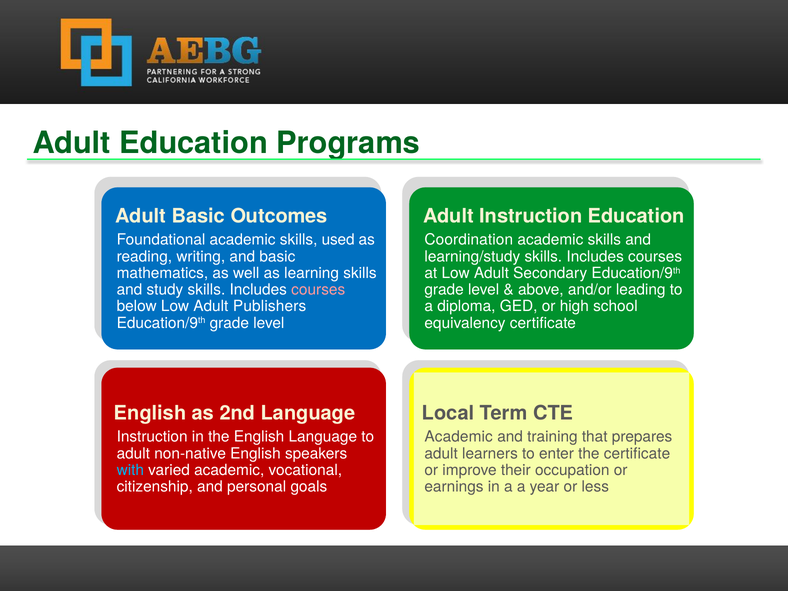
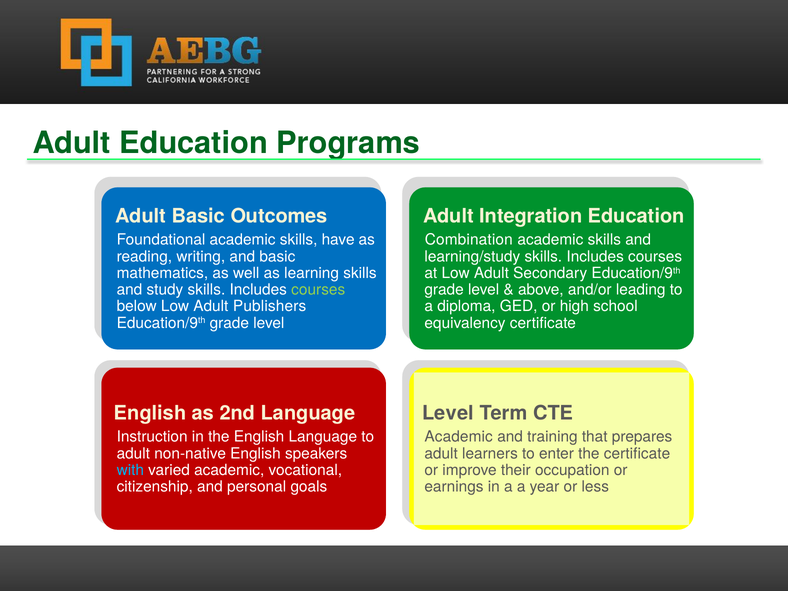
Adult Instruction: Instruction -> Integration (531, 216)
used: used -> have (338, 240)
Coordination: Coordination -> Combination (469, 240)
courses colour: pink -> light green (318, 290)
Local: Local -> Level (448, 413)
